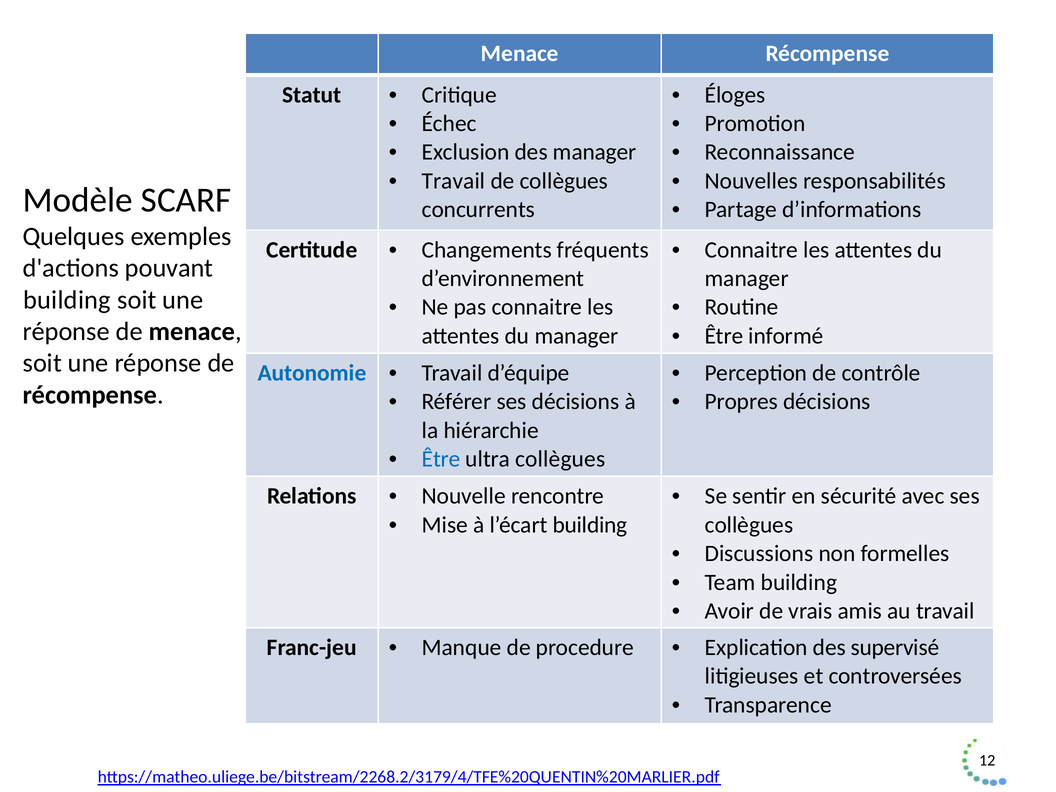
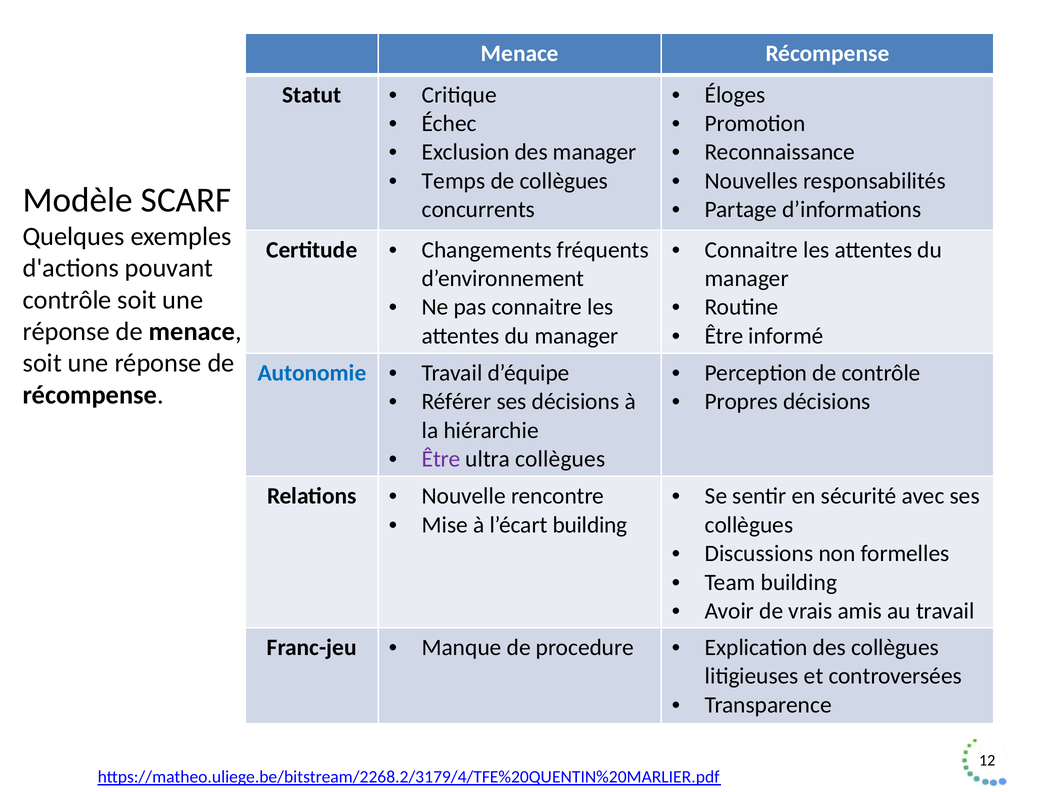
Travail: Travail -> Temps (454, 181)
building: building -> contrôle (67, 300)
Être colour: blue -> purple (441, 459)
des supervisé: supervisé -> collègues (895, 648)
